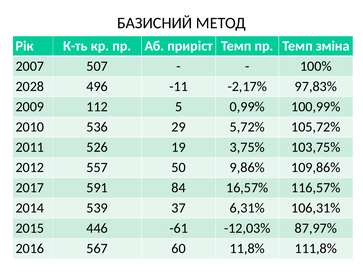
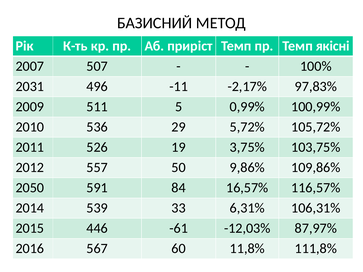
зміна: зміна -> якісні (333, 46)
2028: 2028 -> 2031 (30, 87)
112: 112 -> 511 (97, 107)
2017: 2017 -> 2050 (30, 188)
37: 37 -> 33 (179, 208)
